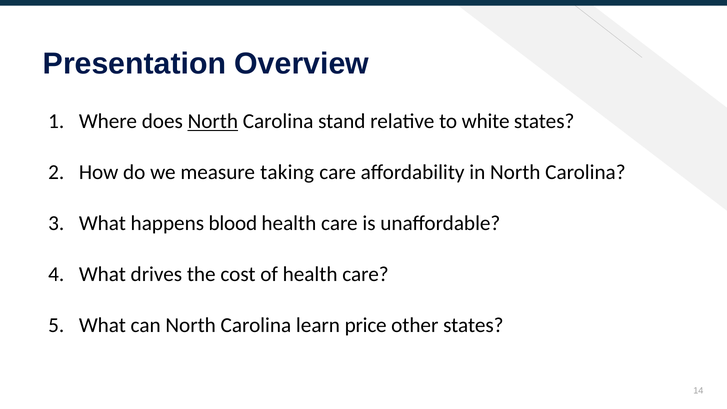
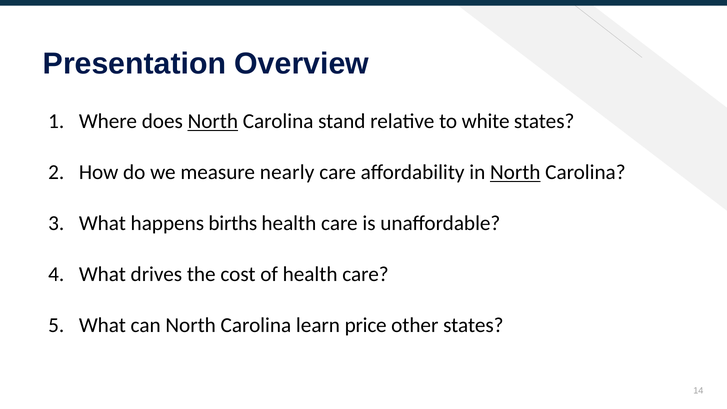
taking: taking -> nearly (287, 172)
North underline: none -> present (515, 172)
blood: blood -> births (233, 223)
